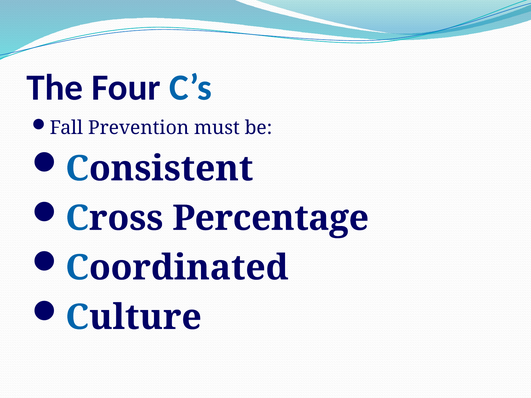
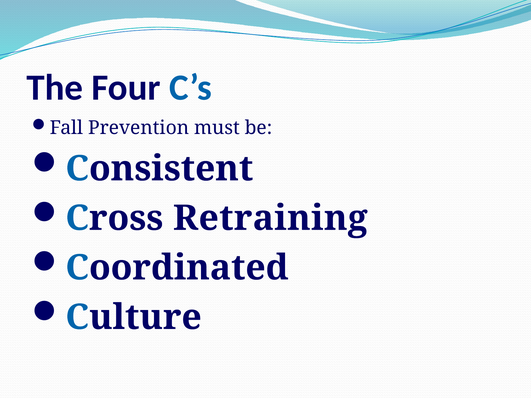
Percentage: Percentage -> Retraining (270, 218)
